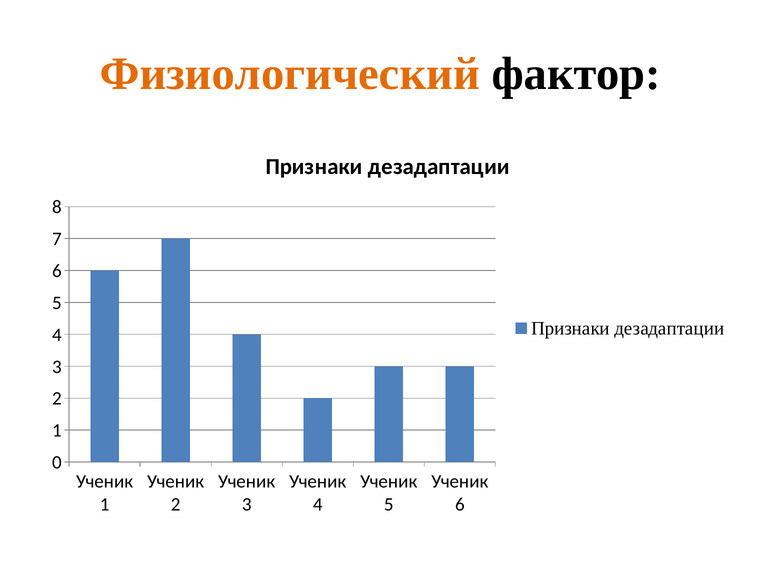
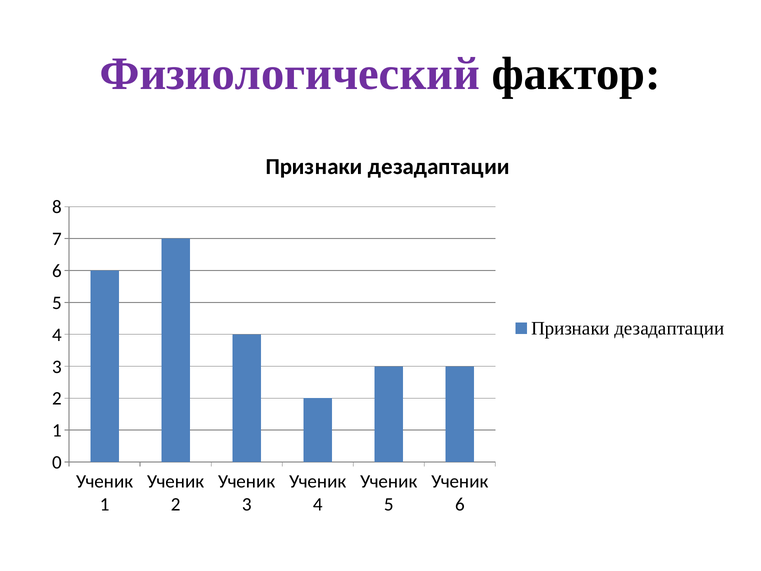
Физиологический colour: orange -> purple (290, 74)
